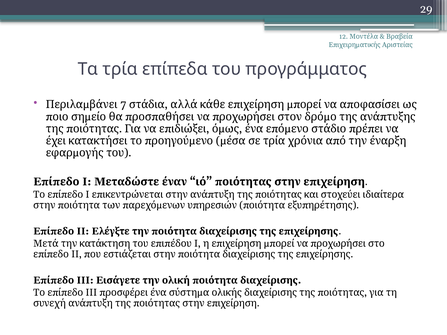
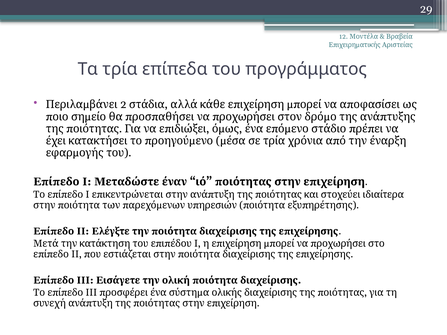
7: 7 -> 2 (123, 105)
